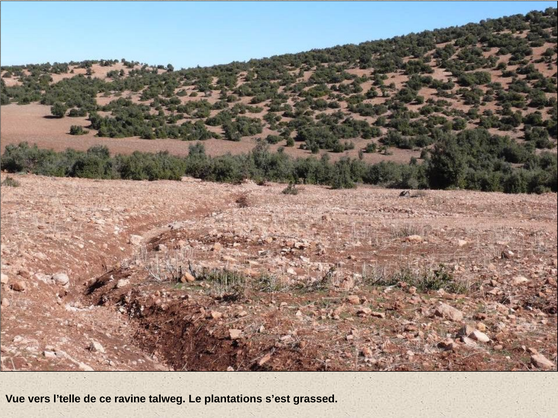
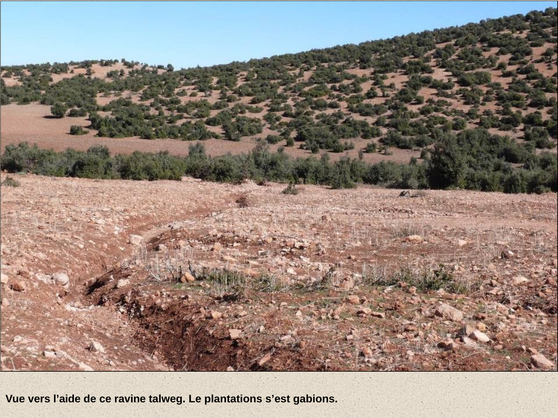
l’telle: l’telle -> l’aide (67, 399)
grassed: grassed -> gabions (315, 399)
